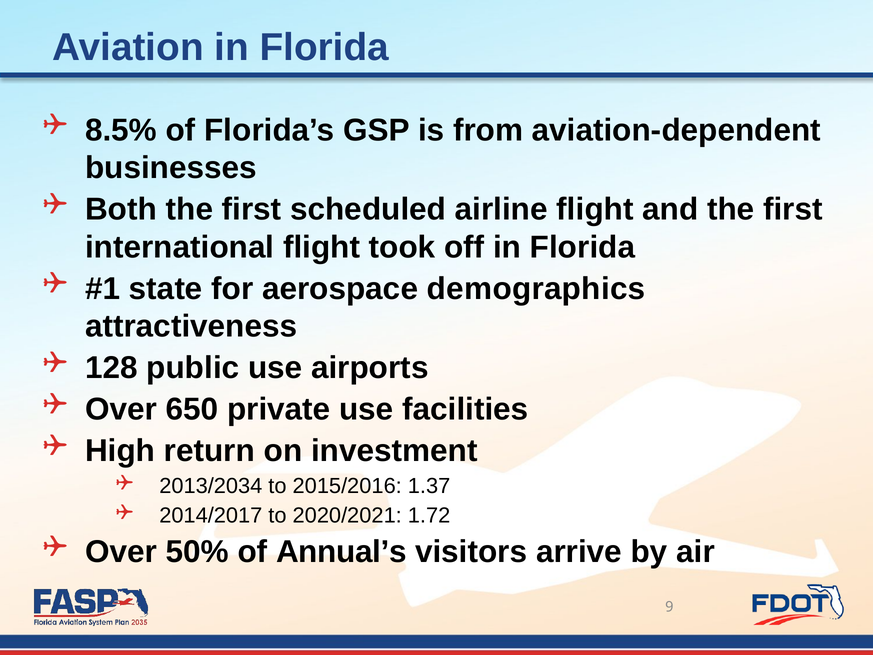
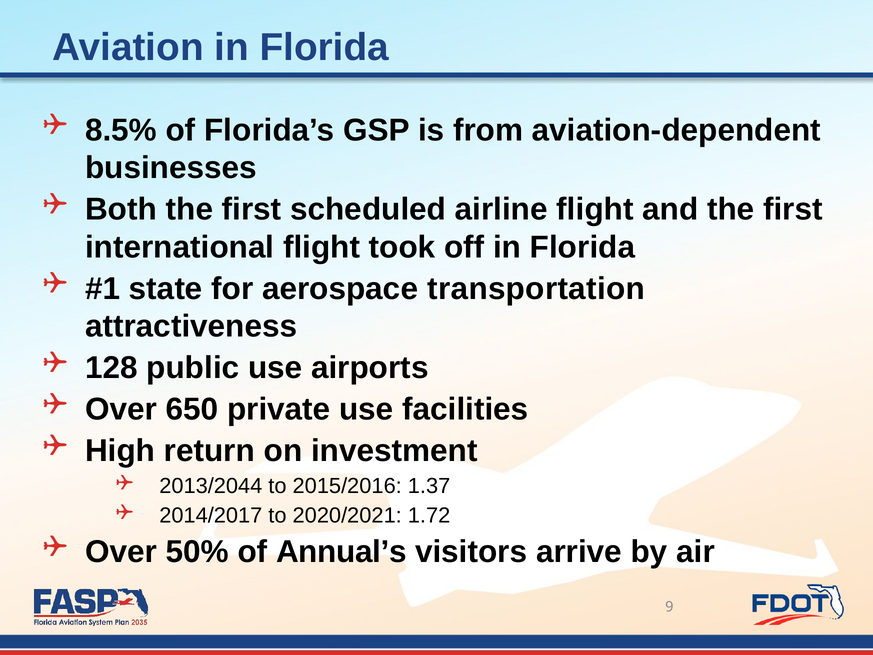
demographics: demographics -> transportation (536, 289)
2013/2034: 2013/2034 -> 2013/2044 (211, 486)
